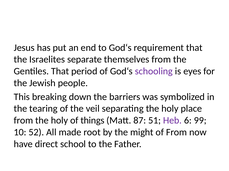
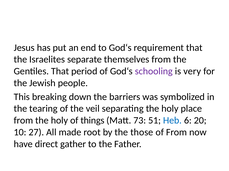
eyes: eyes -> very (192, 72)
87: 87 -> 73 (140, 121)
Heb colour: purple -> blue (172, 121)
99: 99 -> 20 (200, 121)
52: 52 -> 27 (36, 133)
might: might -> those (142, 133)
school: school -> gather (73, 145)
